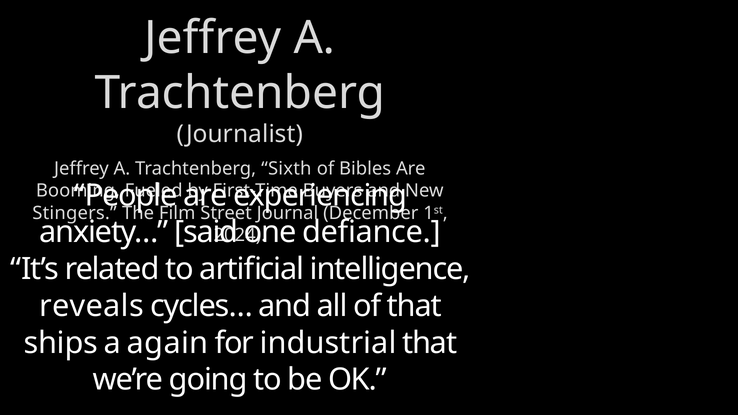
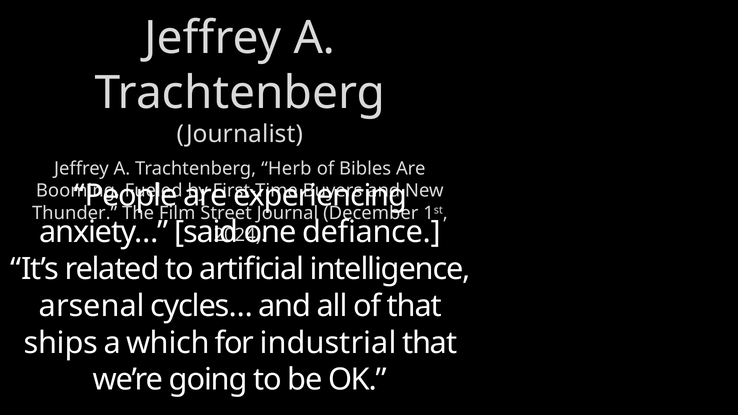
Sixth: Sixth -> Herb (286, 169)
Stingers: Stingers -> Thunder (75, 213)
reveals: reveals -> arsenal (92, 306)
again: again -> which (168, 343)
